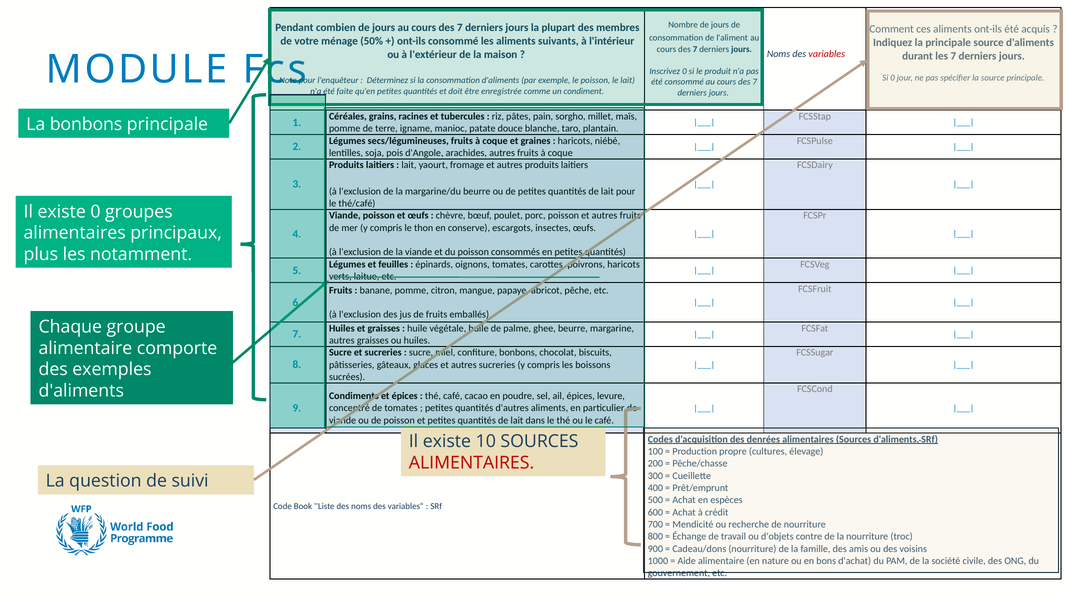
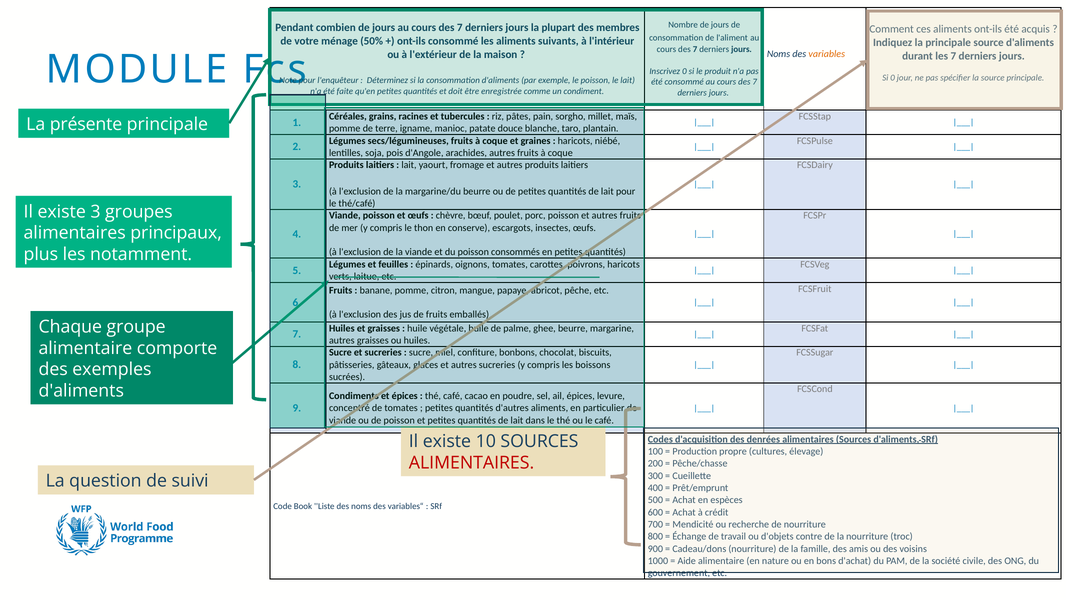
variables colour: red -> orange (827, 54)
La bonbons: bonbons -> présente (86, 124)
existe 0: 0 -> 3 (96, 212)
